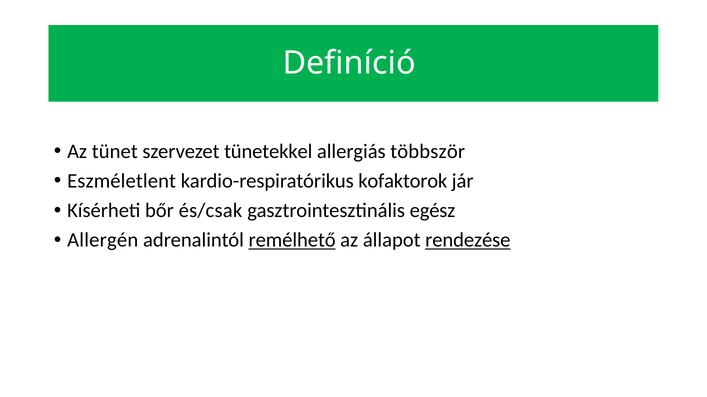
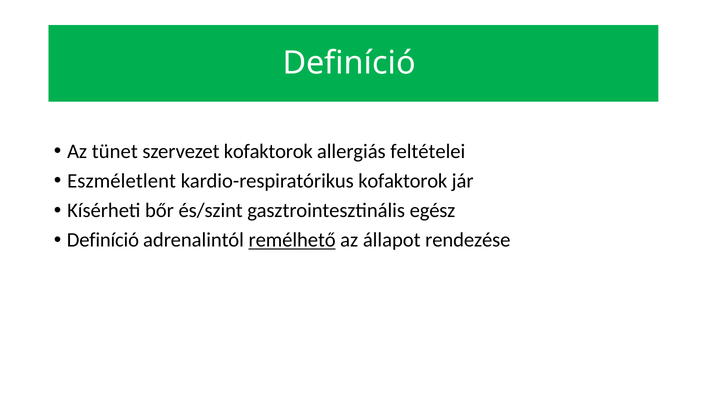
szervezet tünetekkel: tünetekkel -> kofaktorok (268, 152)
többször: többször -> feltételei (428, 152)
és/csak: és/csak -> és/szint (211, 211)
Allergén: Allergén -> Definíció (103, 241)
rendezése underline: present -> none (468, 241)
